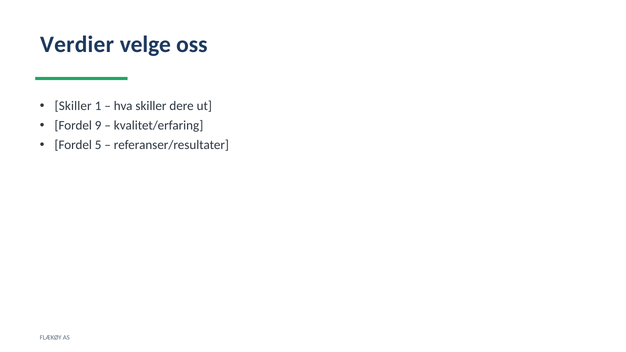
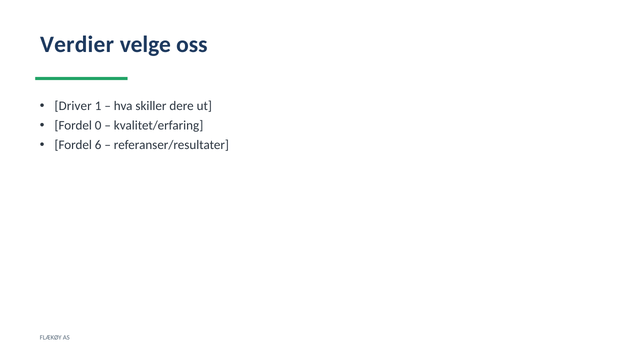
Skiller: Skiller -> Driver (73, 106)
9: 9 -> 0 (98, 126)
5: 5 -> 6 (98, 145)
